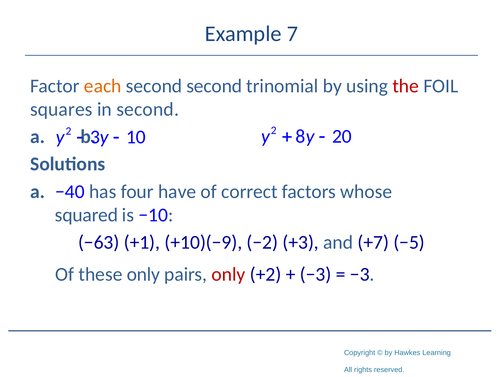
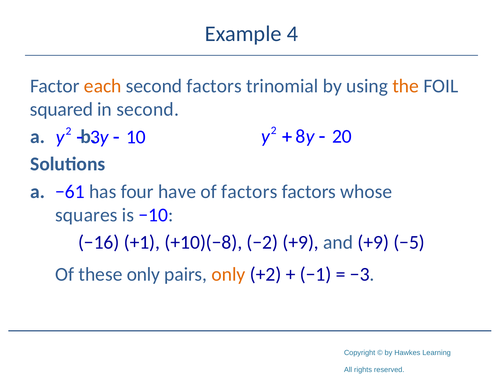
7: 7 -> 4 (292, 34)
second second: second -> factors (214, 86)
the colour: red -> orange (406, 86)
squares: squares -> squared (61, 109)
−40: −40 -> −61 (70, 192)
of correct: correct -> factors (249, 192)
squared: squared -> squares (86, 215)
−63: −63 -> −16 (99, 243)
+10)(−9: +10)(−9 -> +10)(−8 (203, 243)
−2 +3: +3 -> +9 (301, 243)
and +7: +7 -> +9 (373, 243)
only colour: red -> orange (229, 274)
−3: −3 -> −1 (316, 274)
